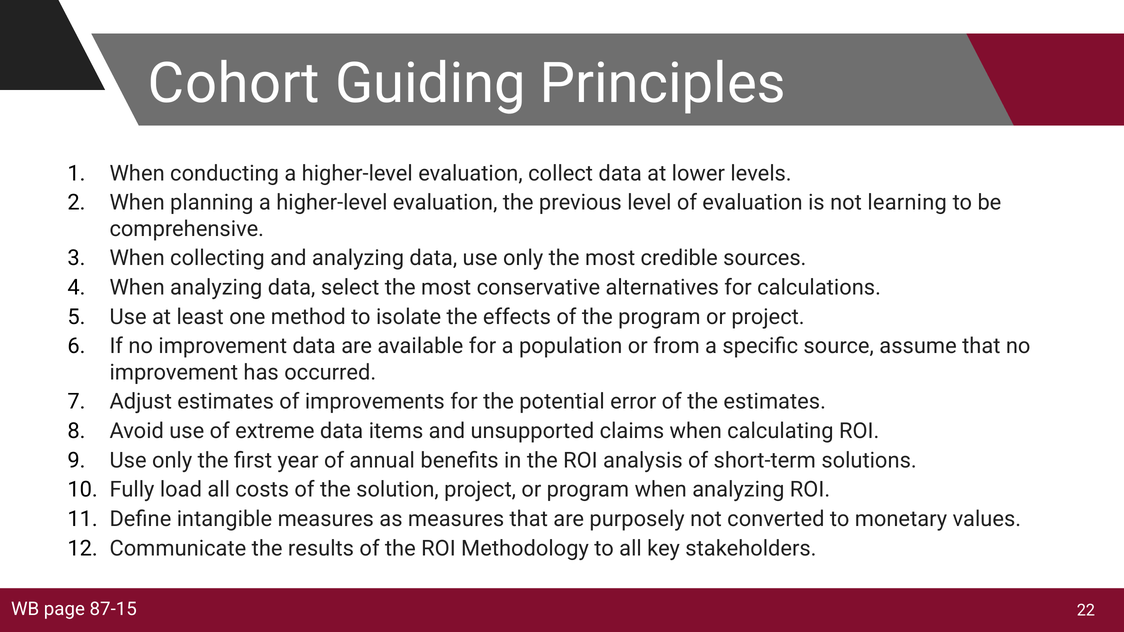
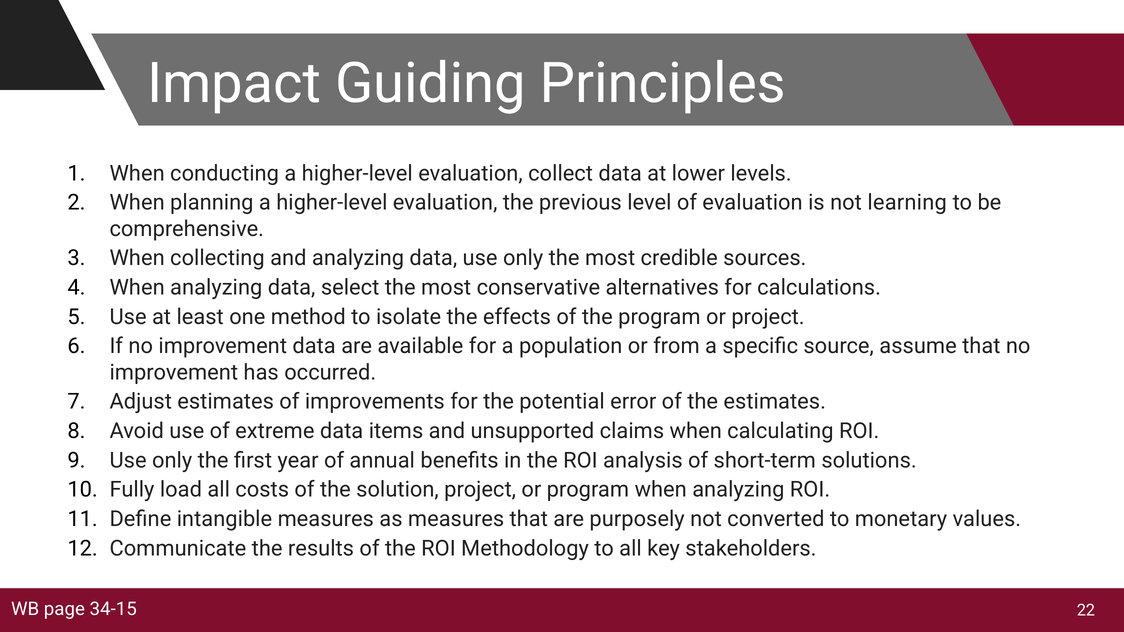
Cohort: Cohort -> Impact (234, 84)
87-15: 87-15 -> 34-15 (113, 609)
